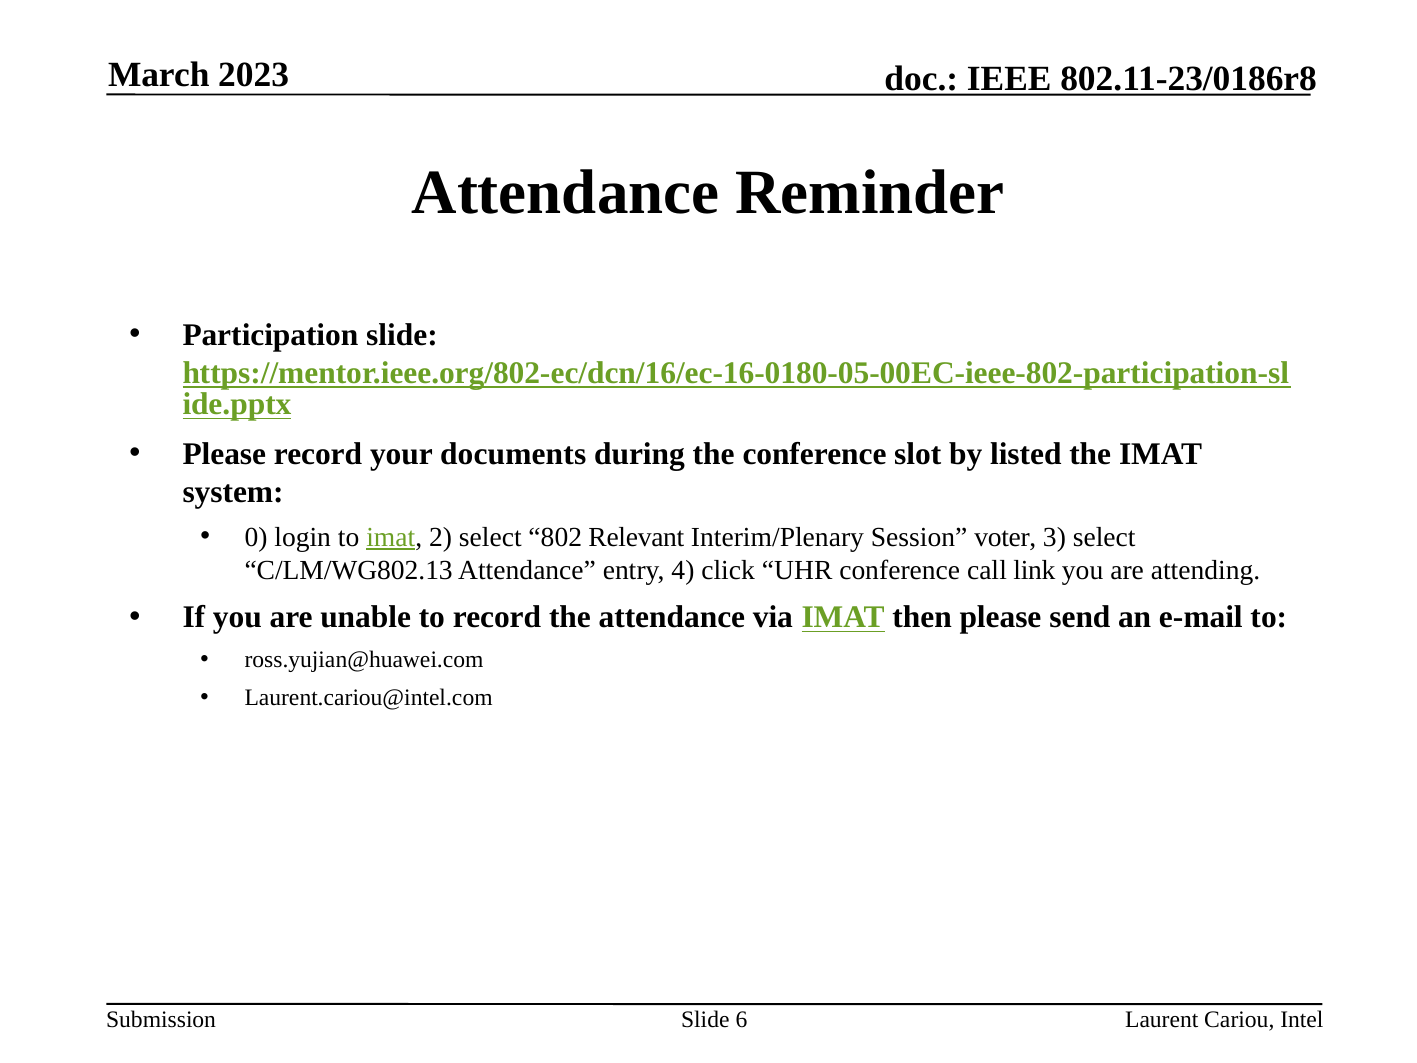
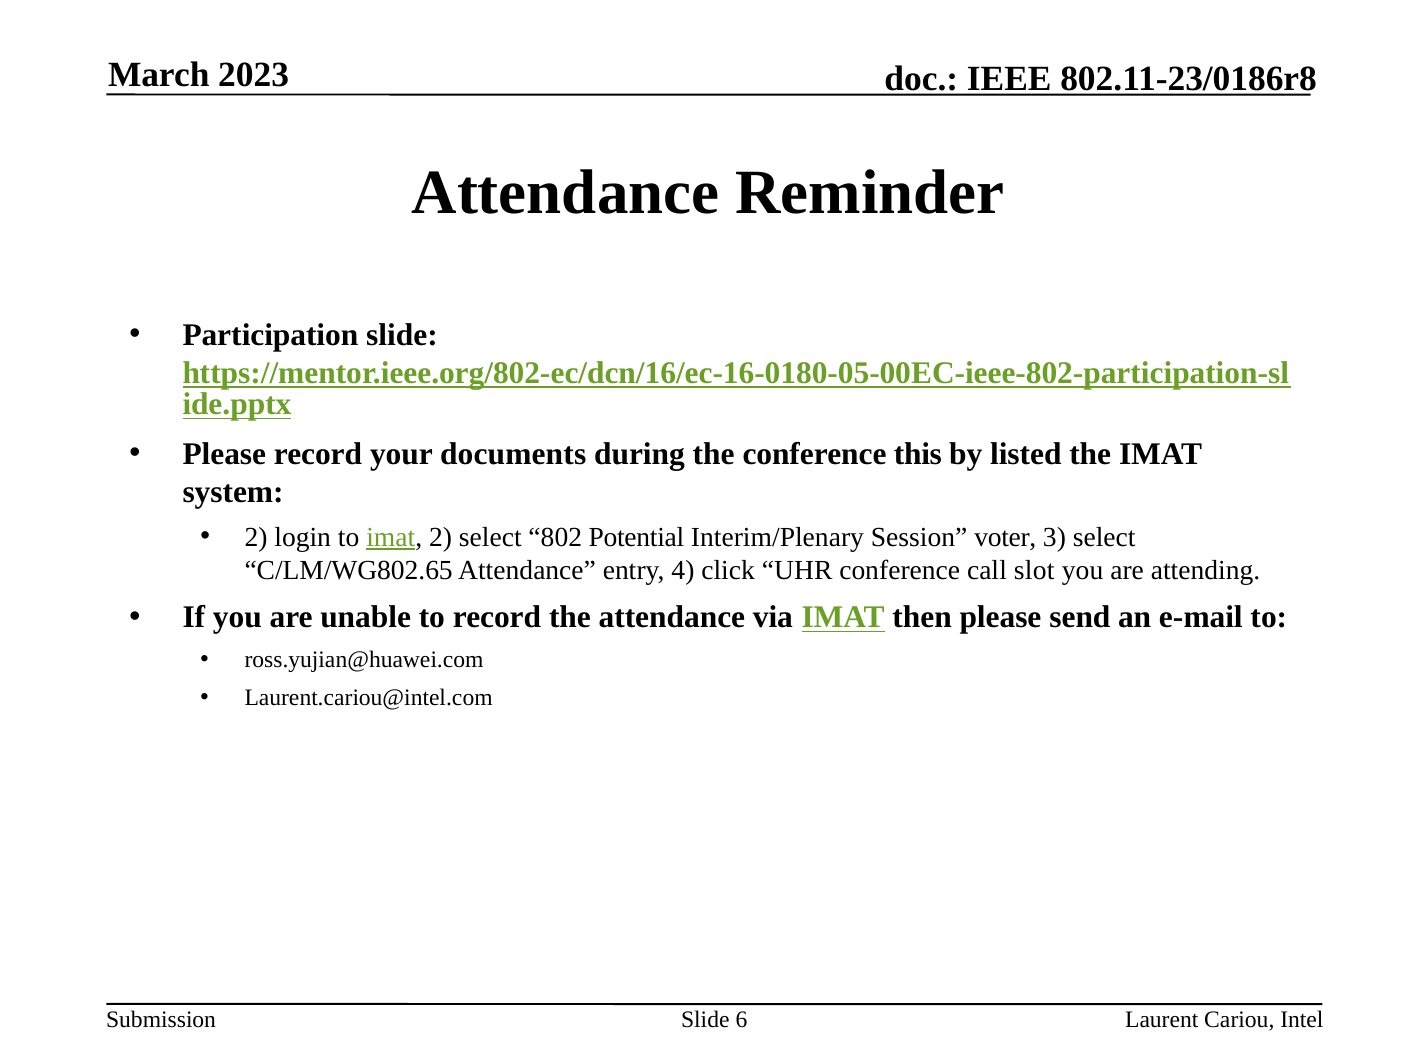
slot: slot -> this (918, 454)
0: 0 -> 2 (256, 537)
Relevant: Relevant -> Potential (636, 537)
C/LM/WG802.13: C/LM/WG802.13 -> C/LM/WG802.65 (349, 570)
link: link -> slot (1034, 570)
